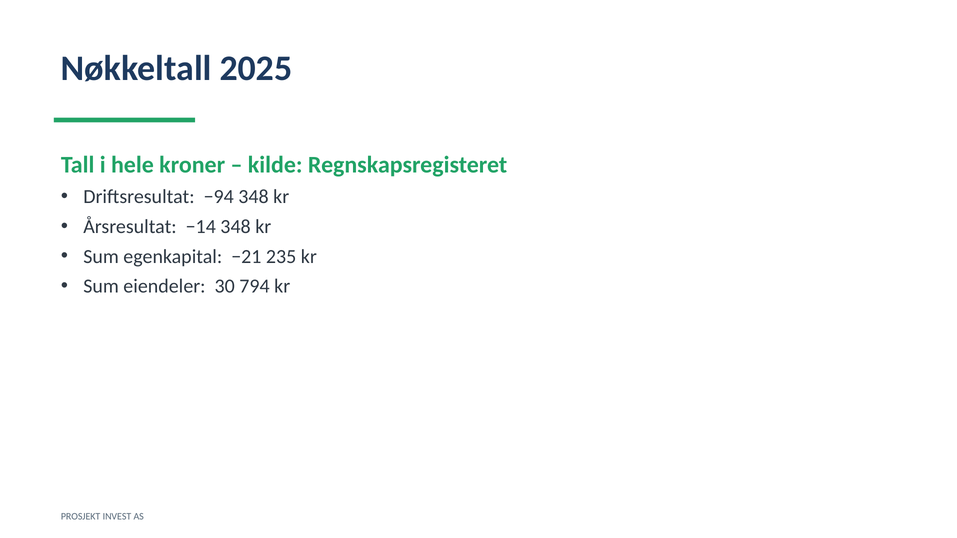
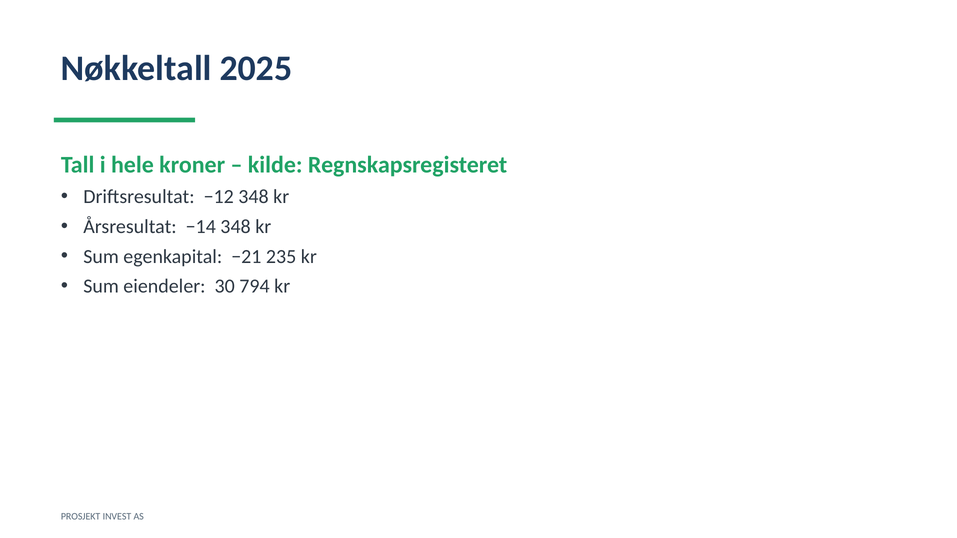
−94: −94 -> −12 (219, 197)
